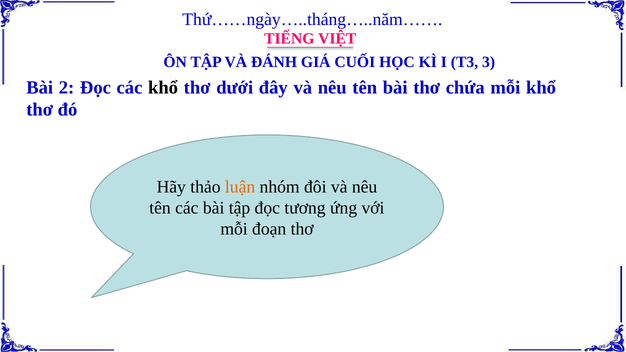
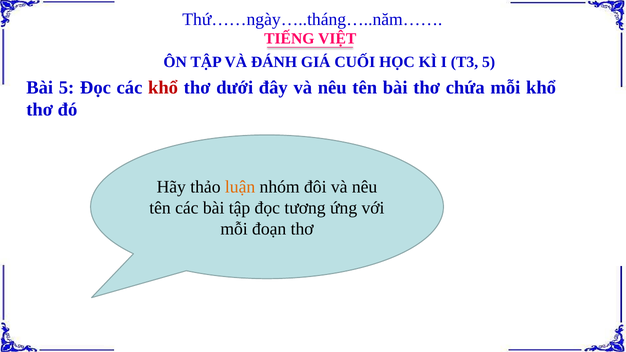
T3 3: 3 -> 5 (489, 62)
Bài 2: 2 -> 5 (67, 87)
khổ colour: black -> red (163, 87)
